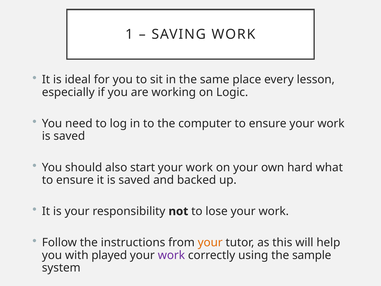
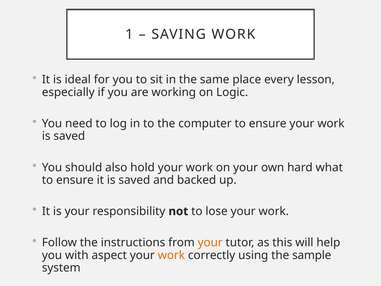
start: start -> hold (143, 167)
played: played -> aspect (109, 255)
work colour: purple -> orange (171, 255)
